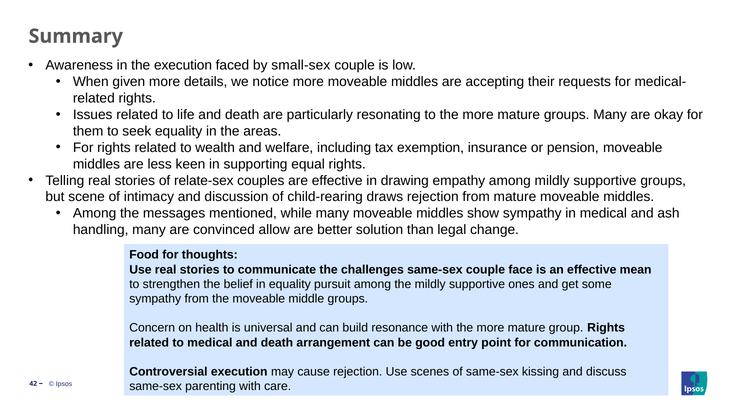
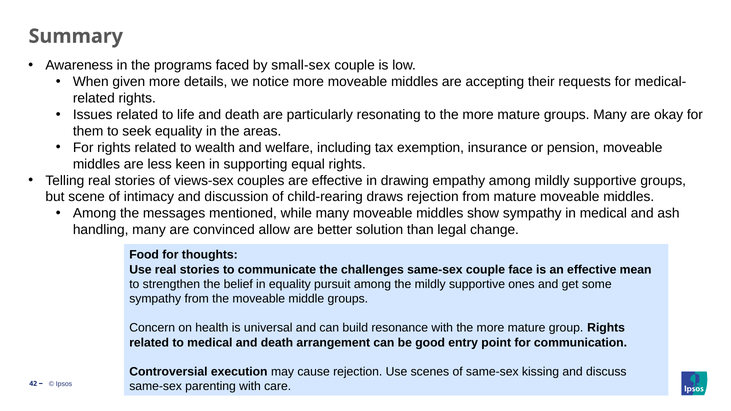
the execution: execution -> programs (183, 65)
relate-sex: relate-sex -> views-sex (204, 181)
